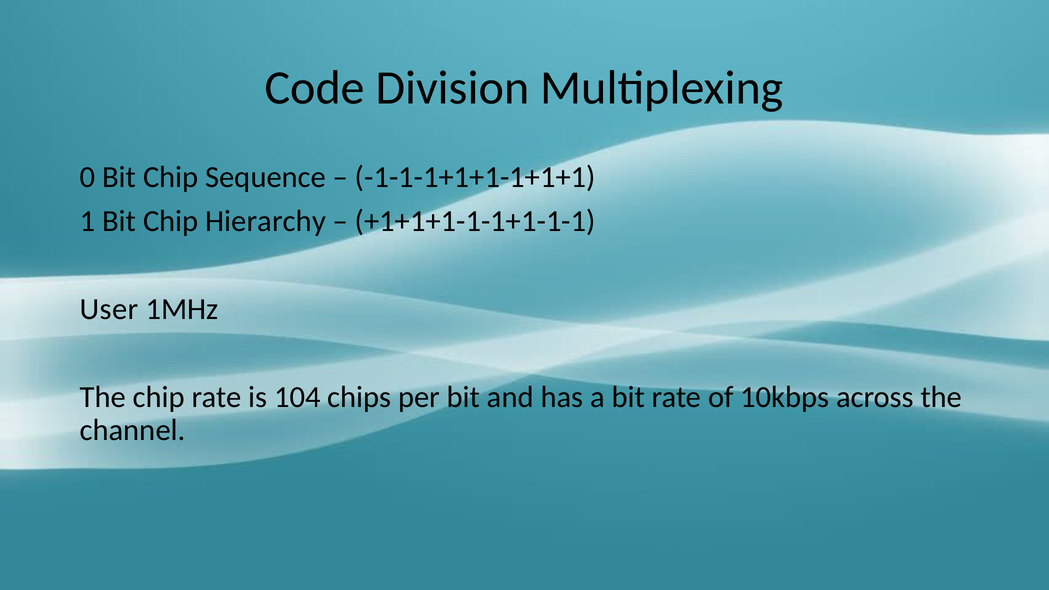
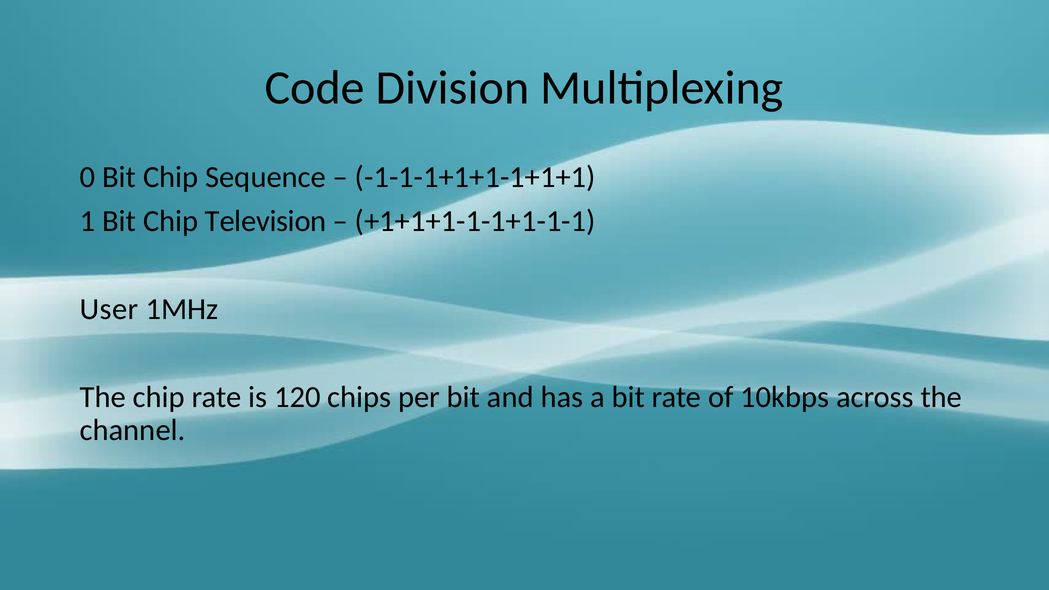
Hierarchy: Hierarchy -> Television (266, 221)
104: 104 -> 120 (297, 397)
